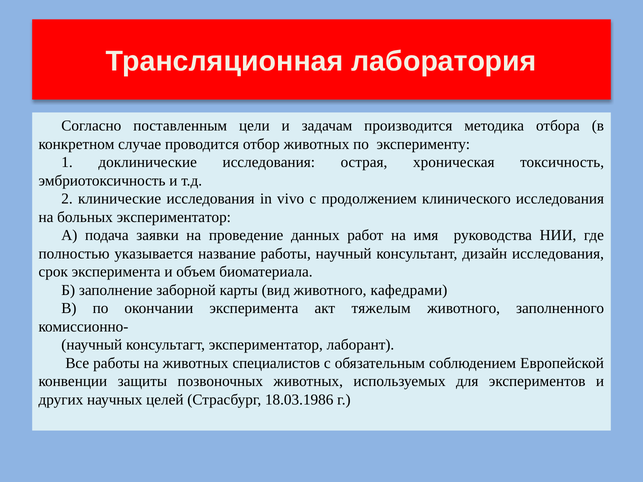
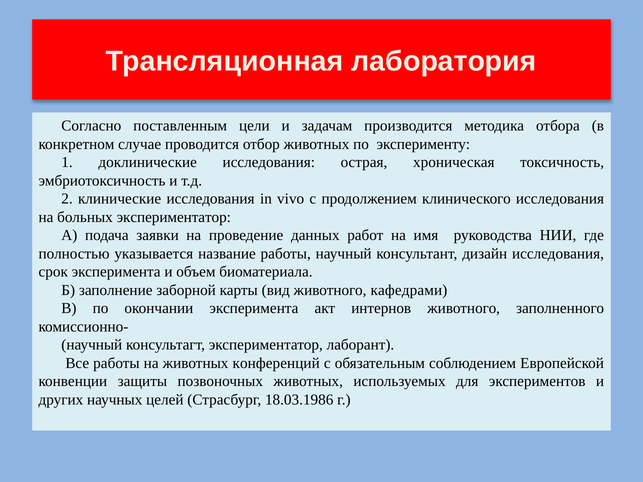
тяжелым: тяжелым -> интернов (381, 308)
специалистов: специалистов -> конференций (276, 363)
